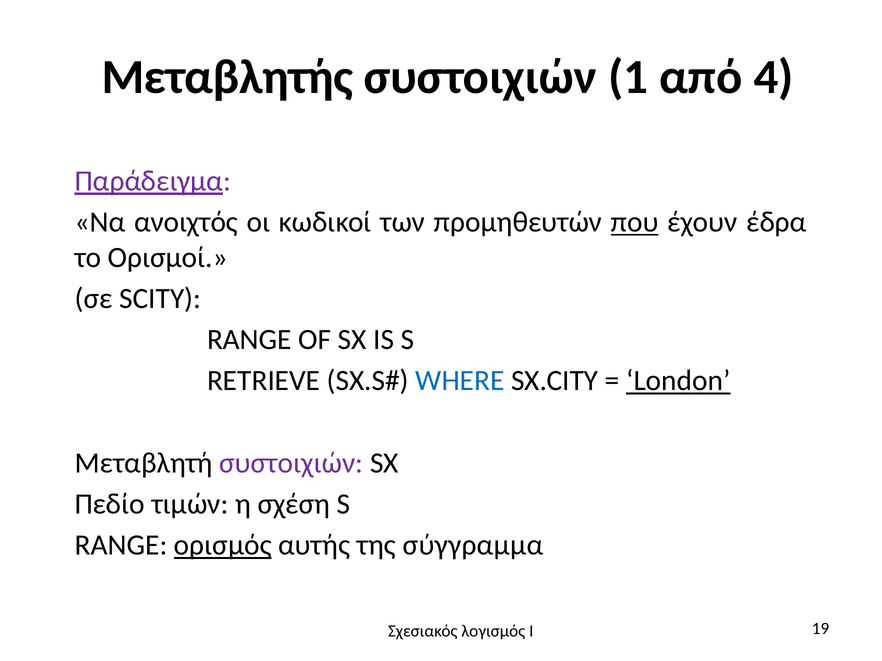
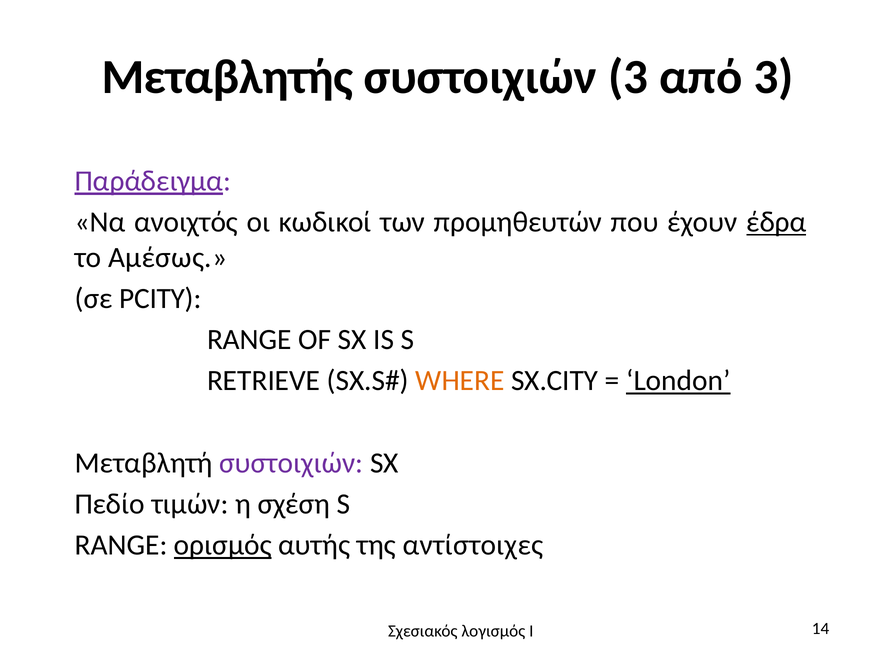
συστοιχιών 1: 1 -> 3 (628, 77)
από 4: 4 -> 3 (774, 77)
που underline: present -> none (635, 222)
έδρα underline: none -> present (776, 222)
Ορισμοί: Ορισμοί -> Αμέσως (168, 258)
SCITY: SCITY -> PCITY (160, 299)
WHERE colour: blue -> orange (460, 381)
σύγγραμμα: σύγγραμμα -> αντίστοιχες (473, 546)
19: 19 -> 14 (821, 629)
